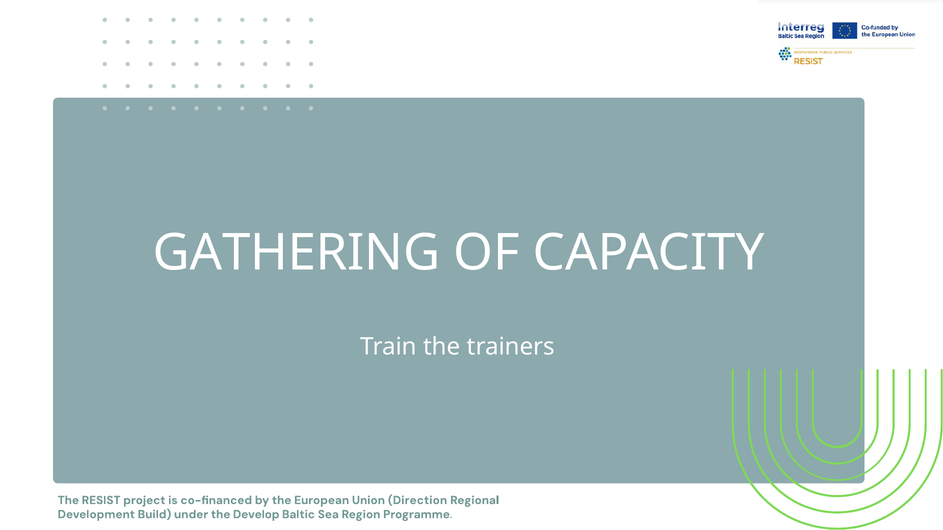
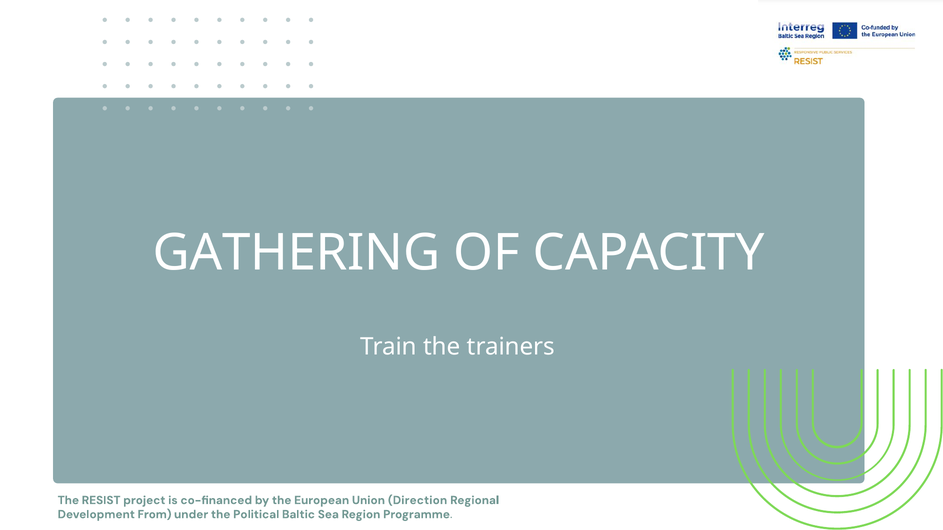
Build: Build -> From (155, 515)
Develop: Develop -> Political (256, 515)
